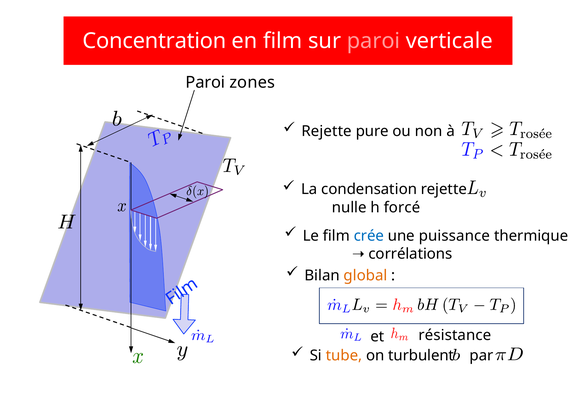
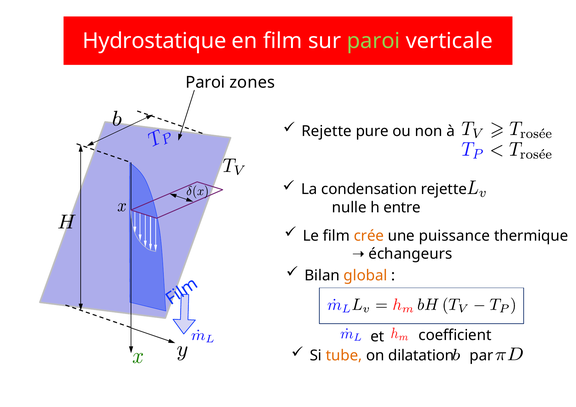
Concentration: Concentration -> Hydrostatique (154, 41)
paroi colour: pink -> light green (374, 41)
forcé: forcé -> entre (402, 207)
crée colour: blue -> orange (369, 236)
corrélations: corrélations -> échangeurs (410, 254)
résistance: résistance -> coefficient (455, 335)
turbulent: turbulent -> dilatation (421, 356)
